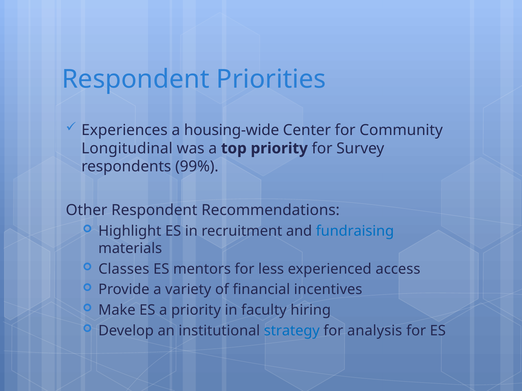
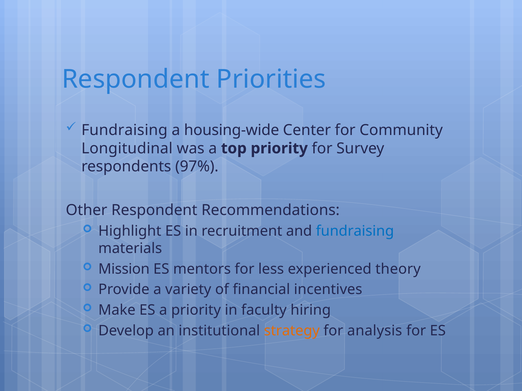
Experiences: Experiences -> Fundraising (124, 130)
99%: 99% -> 97% (197, 167)
Classes: Classes -> Mission (124, 269)
access: access -> theory (398, 269)
strategy colour: blue -> orange (292, 331)
